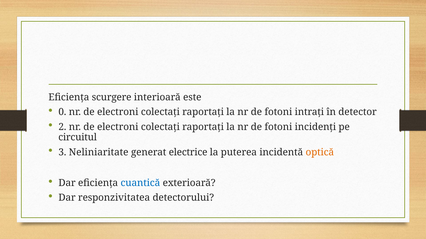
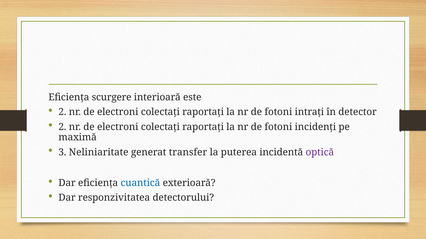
0: 0 -> 2 (62, 112)
circuitul: circuitul -> maximă (78, 138)
electrice: electrice -> transfer (188, 153)
optică colour: orange -> purple (320, 153)
